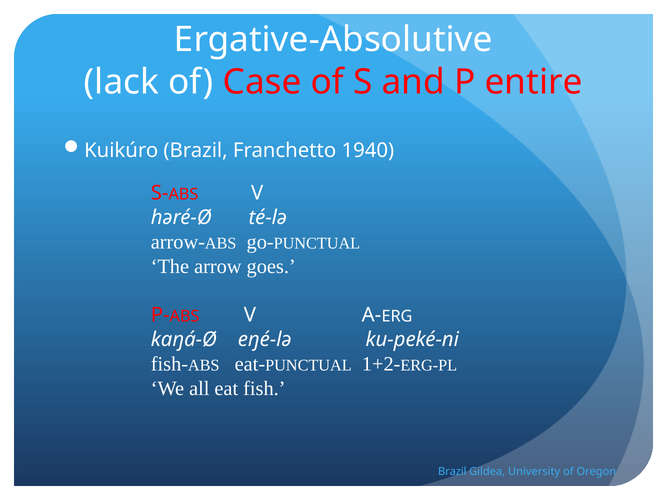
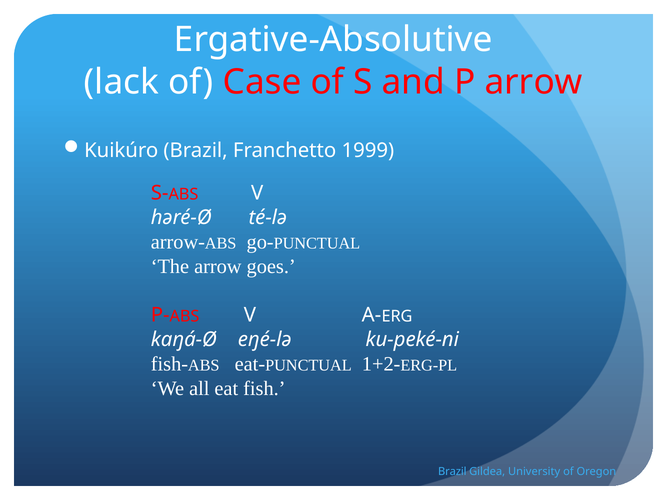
P entire: entire -> arrow (534, 82)
1940: 1940 -> 1999 (368, 150)
